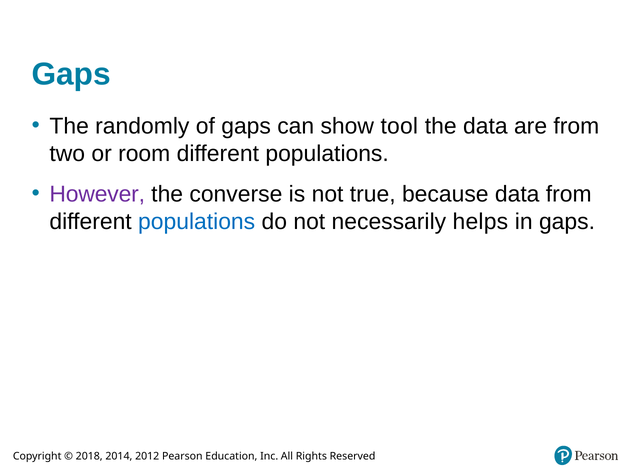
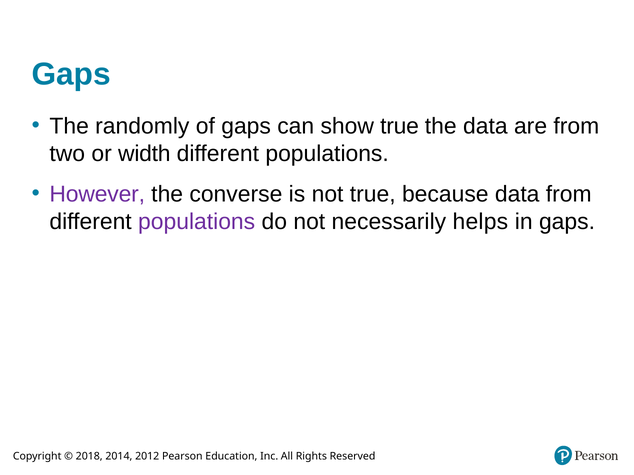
show tool: tool -> true (400, 126)
room: room -> width (144, 154)
populations colour: blue -> purple (197, 222)
